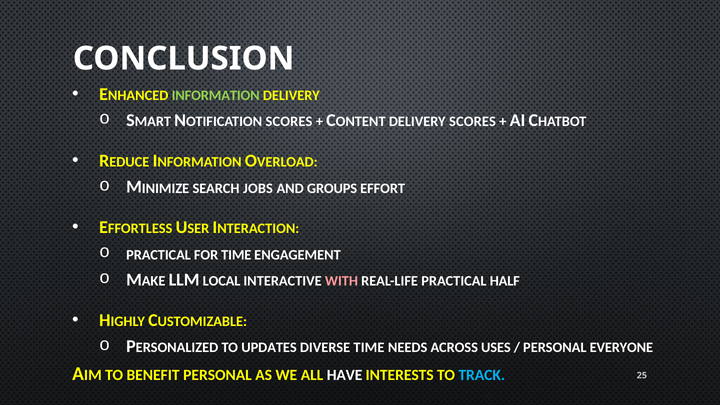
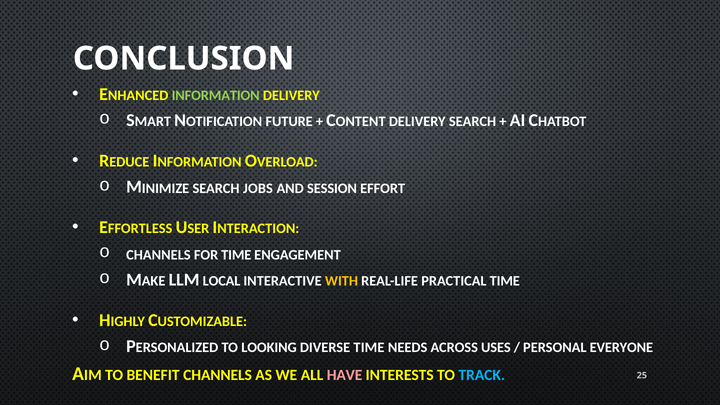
SCORES: SCORES -> FUTURE (289, 122)
DELIVERY SCORES: SCORES -> SEARCH (473, 122)
GROUPS: GROUPS -> SESSION (332, 188)
PRACTICAL: PRACTICAL -> CHANNELS (158, 255)
WITH colour: pink -> yellow (341, 281)
PRACTICAL HALF: HALF -> TIME (505, 281)
UPDATES: UPDATES -> LOOKING (269, 348)
BENEFIT PERSONAL: PERSONAL -> CHANNELS (218, 375)
HAVE colour: white -> pink (345, 375)
